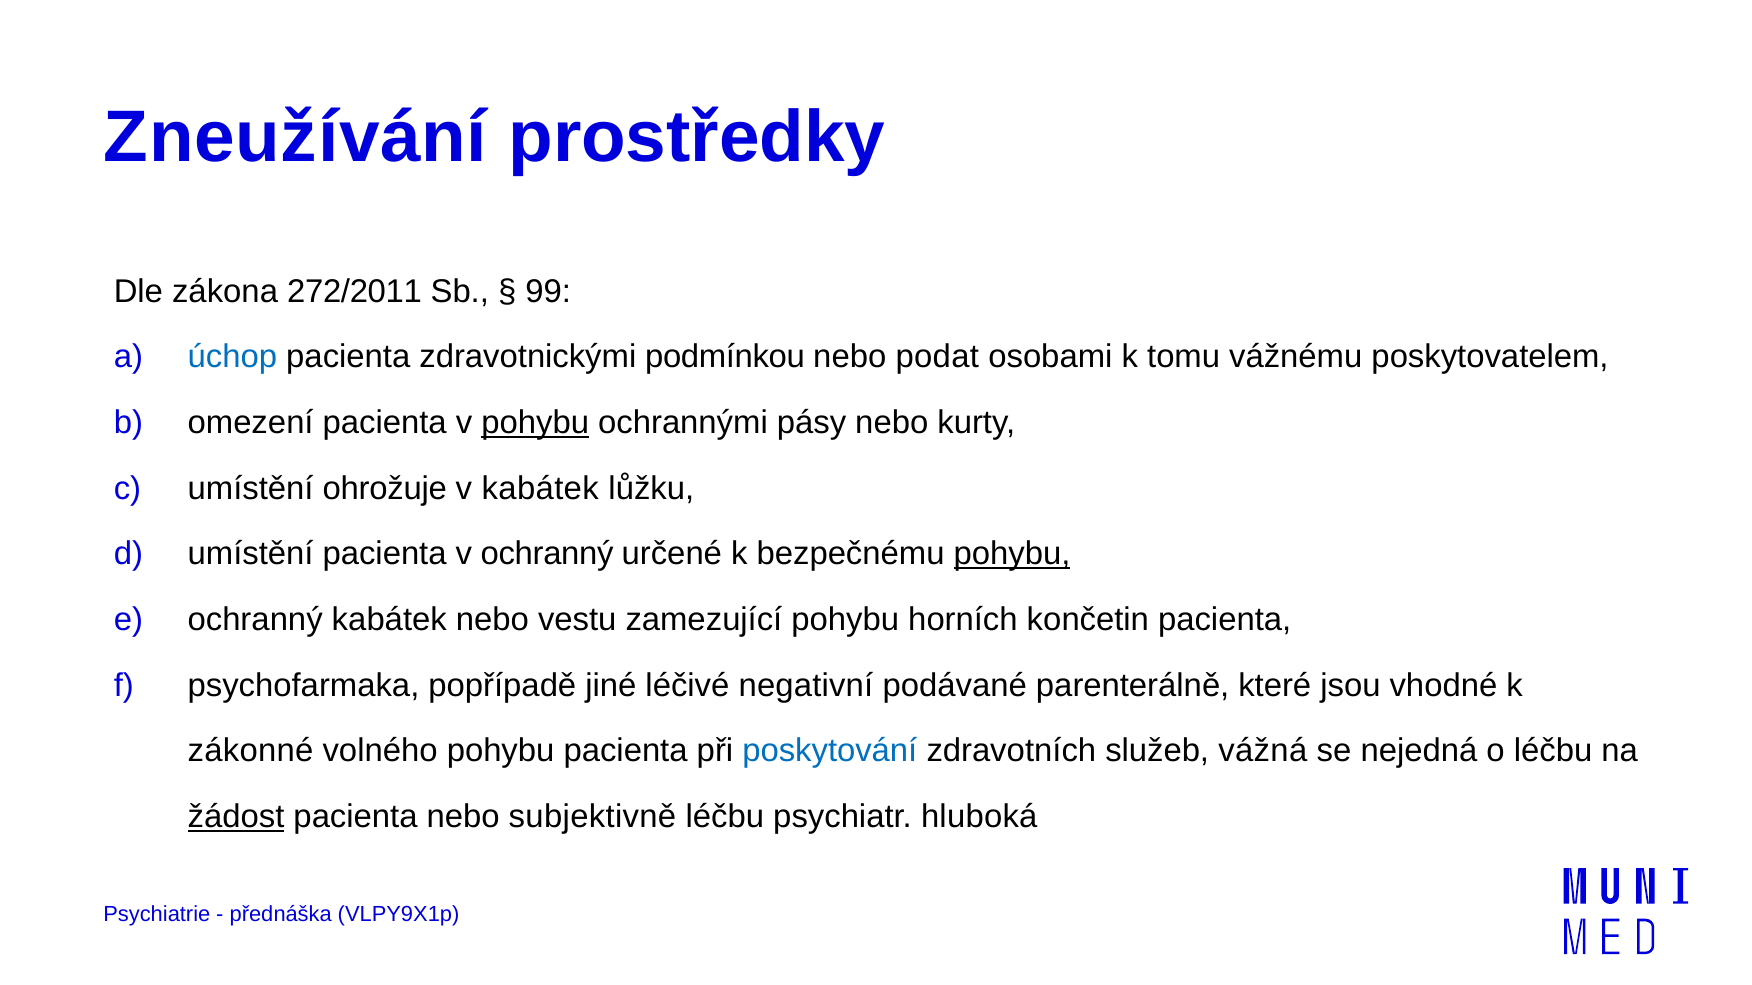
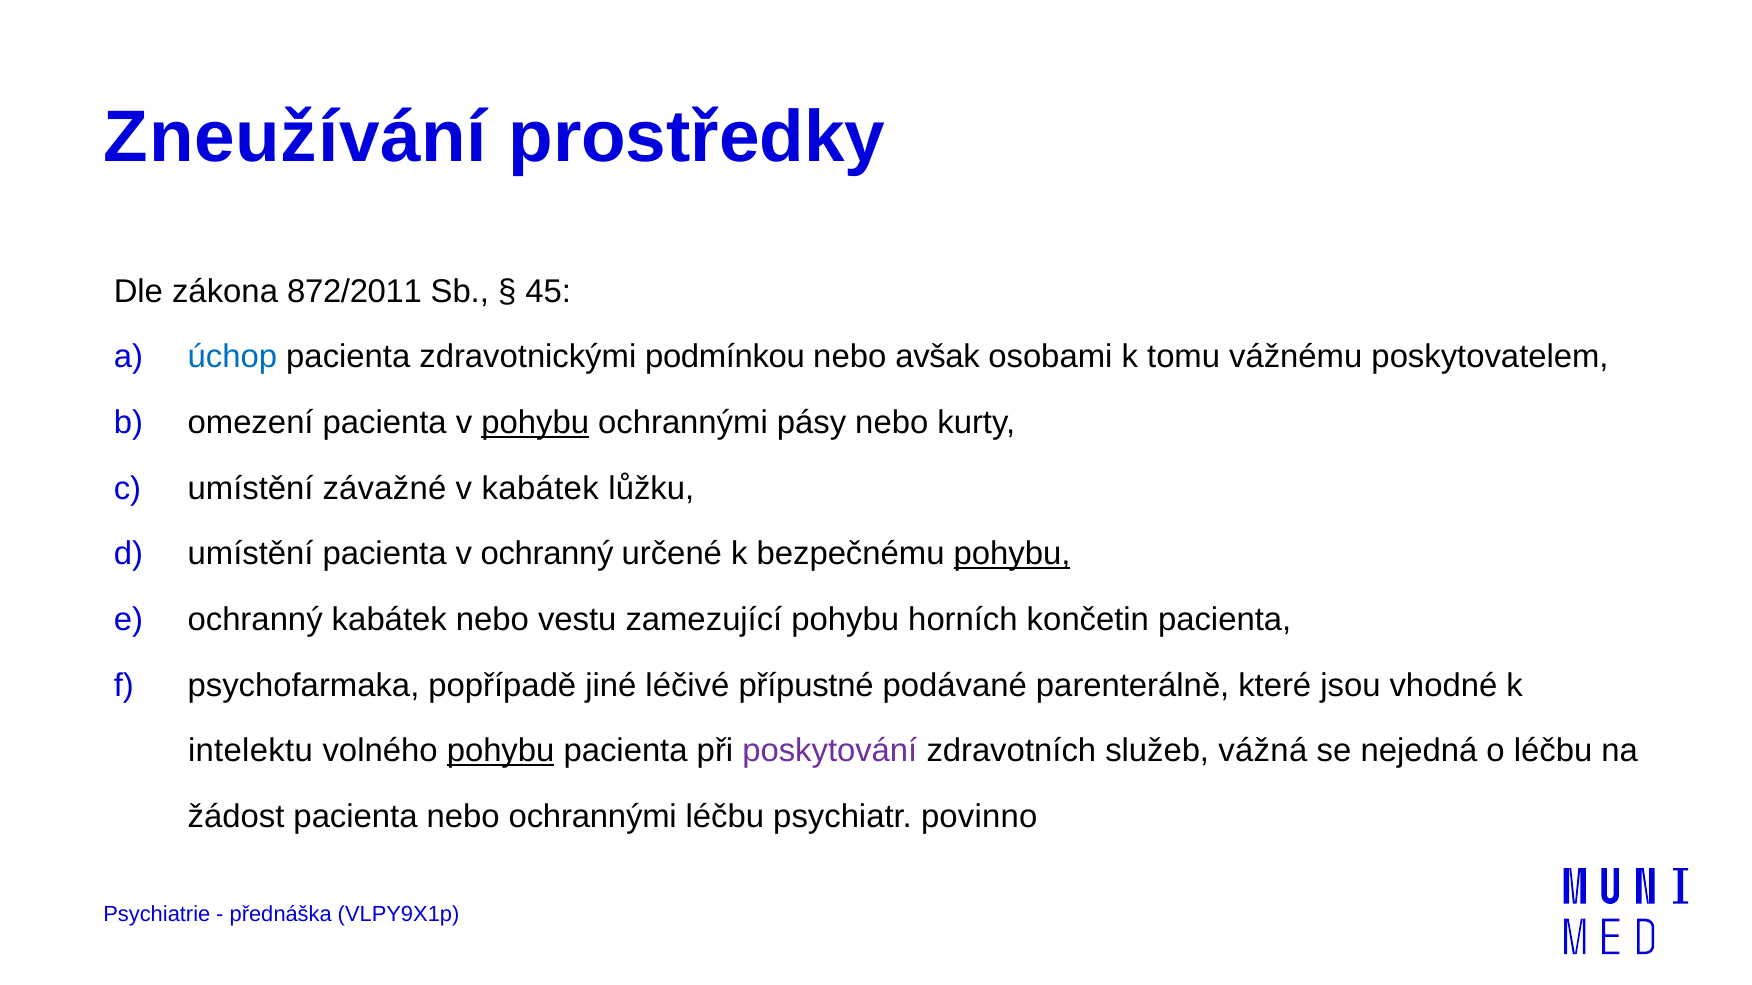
272/2011: 272/2011 -> 872/2011 (354, 291)
99: 99 -> 45 (548, 291)
podat: podat -> avšak (938, 357)
ohrožuje: ohrožuje -> závažné (384, 489)
negativní: negativní -> přípustné (806, 686)
zákonné: zákonné -> intelektu (250, 751)
pohybu underline: none -> present (501, 751)
poskytování colour: blue -> purple (830, 751)
žádost underline: present -> none (236, 817)
nebo subjektivně: subjektivně -> ochrannými (593, 817)
hluboká: hluboká -> povinno (979, 817)
